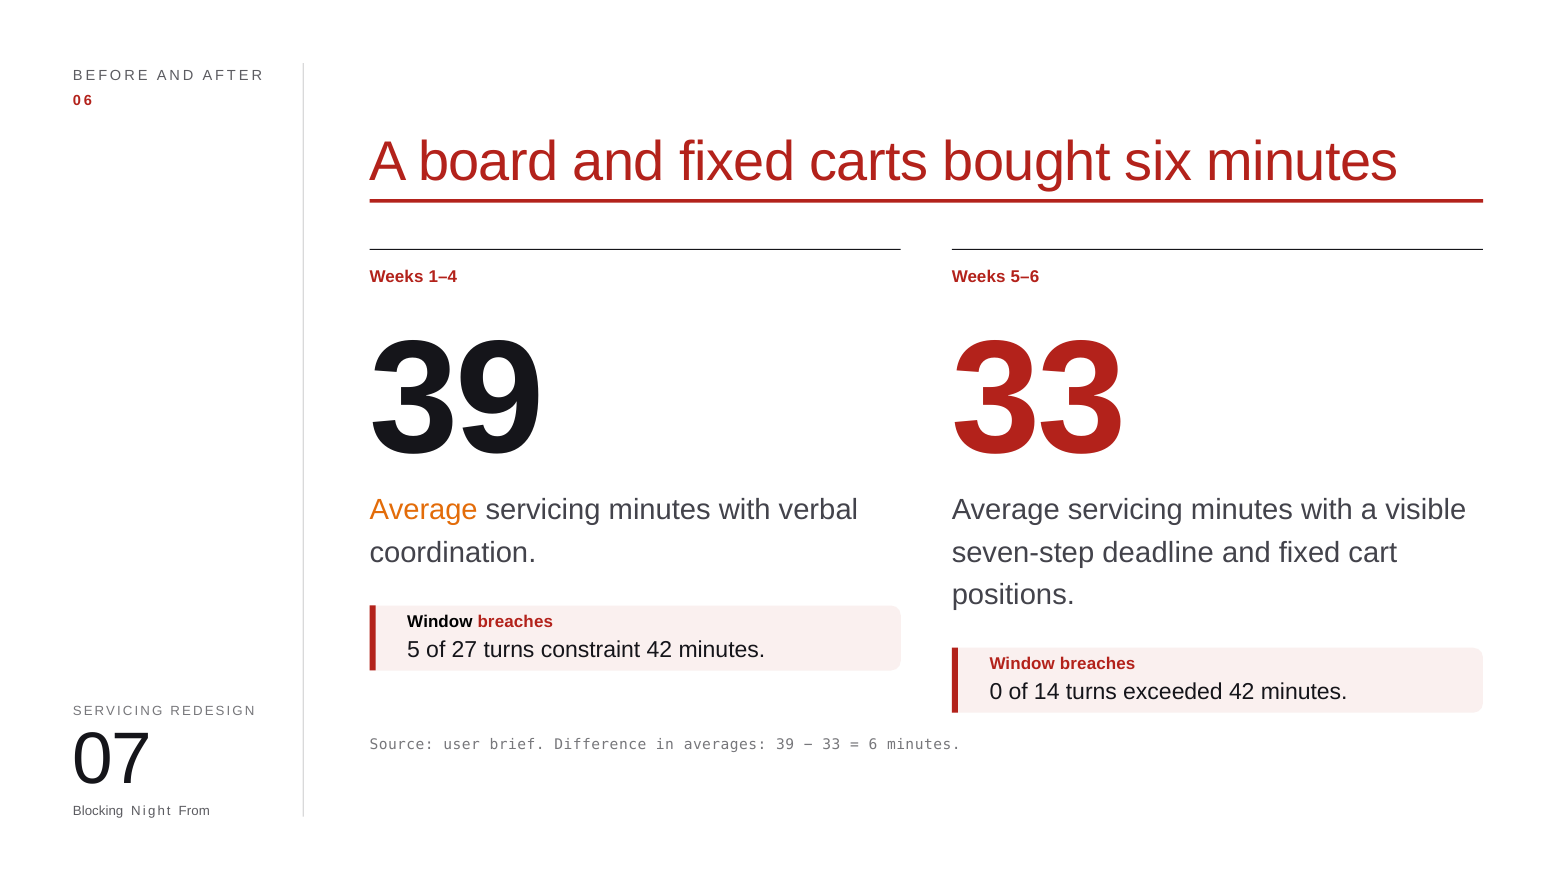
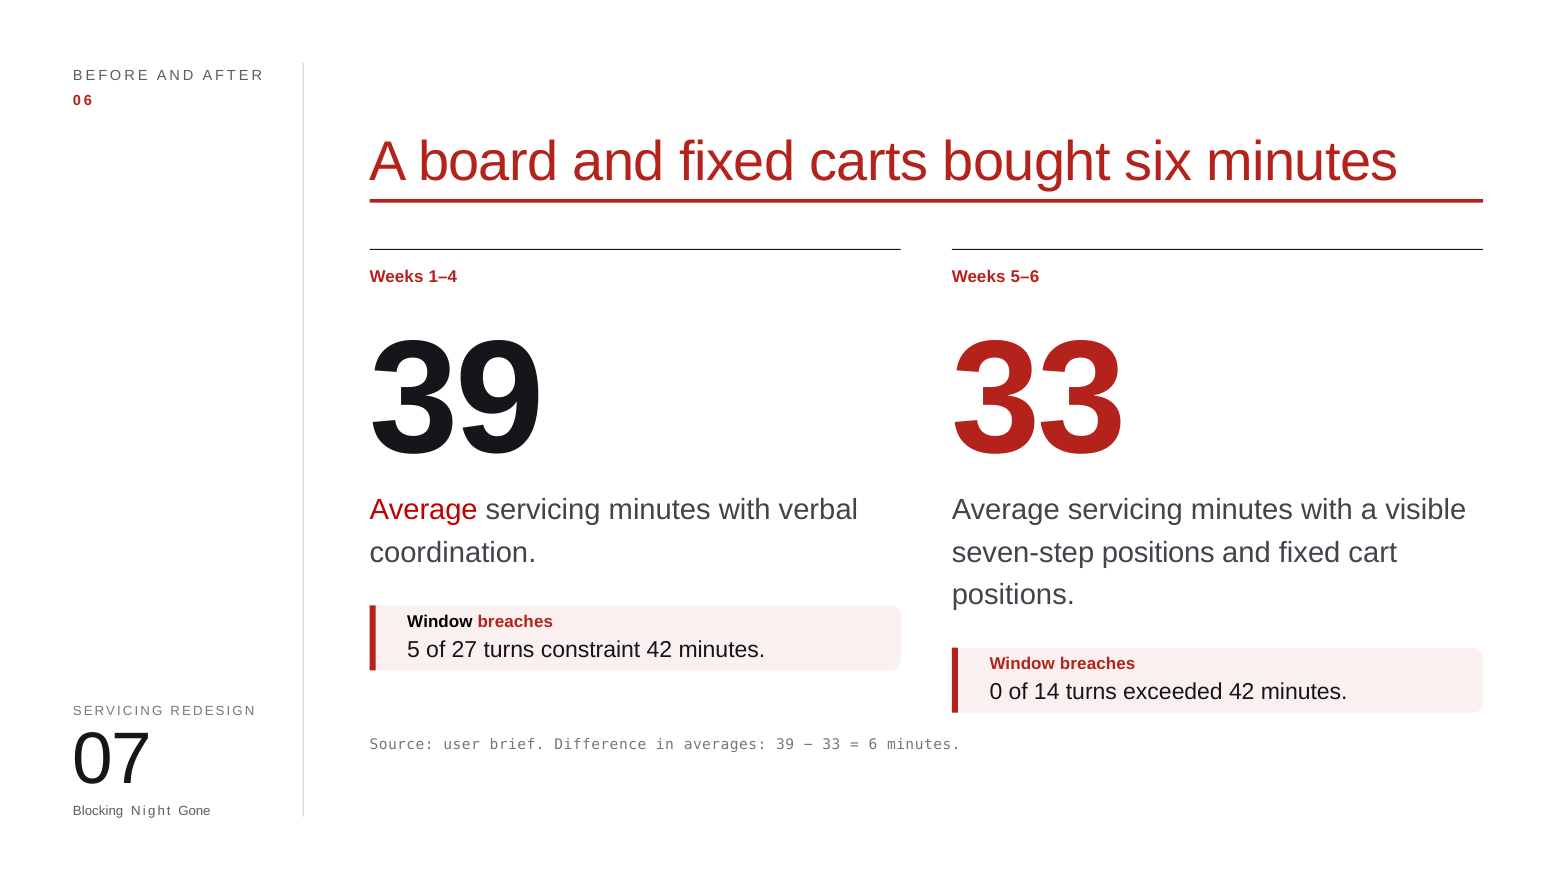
Average colour: orange -> red (424, 510)
seven-step deadline: deadline -> positions (1158, 553)
From: From -> Gone (194, 811)
